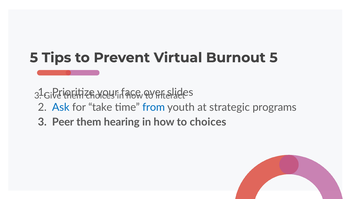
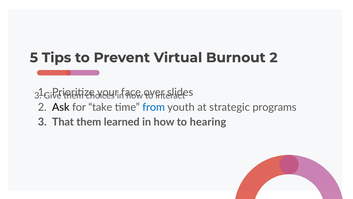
5: 5 -> 2 (274, 58)
Ask colour: blue -> black (61, 107)
Peer: Peer -> That (63, 122)
hearing: hearing -> learned (122, 122)
to choices: choices -> hearing (208, 122)
